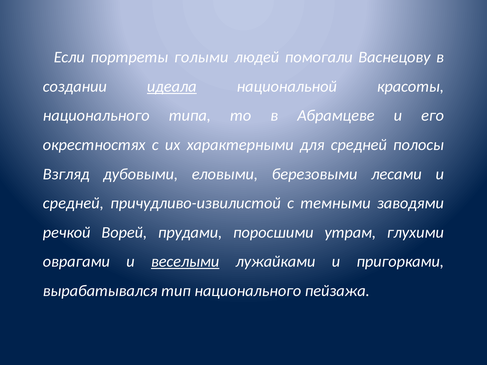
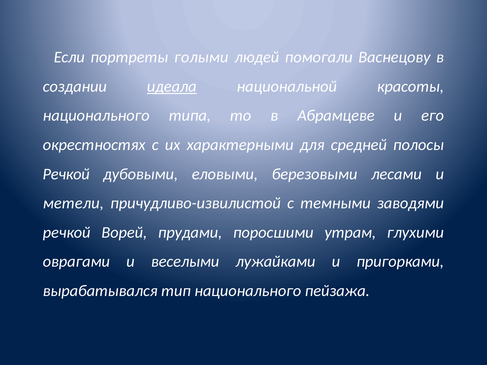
Взгляд: Взгляд -> Речкой (66, 174)
средней: средней -> метели (73, 203)
веселыми underline: present -> none (185, 262)
